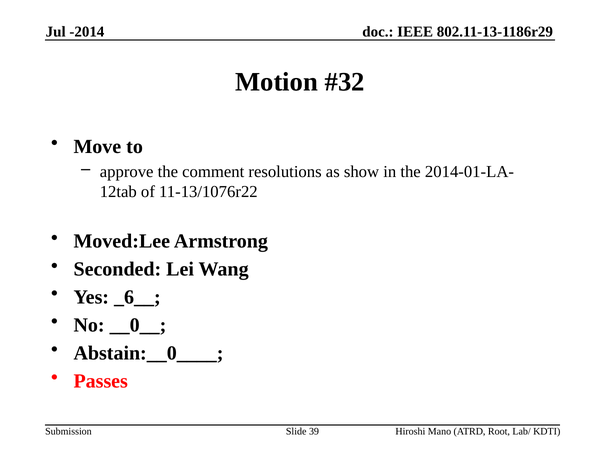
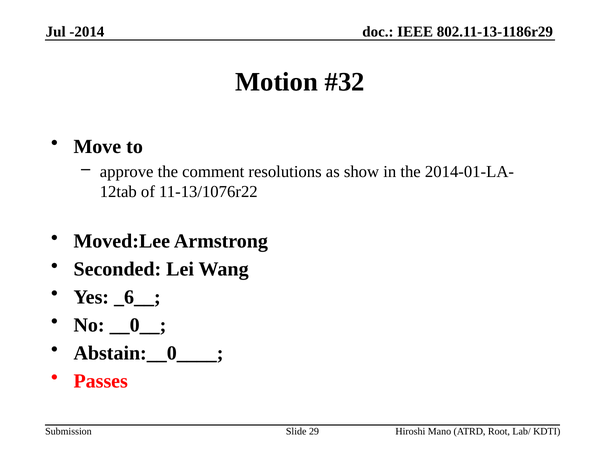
39: 39 -> 29 (314, 432)
